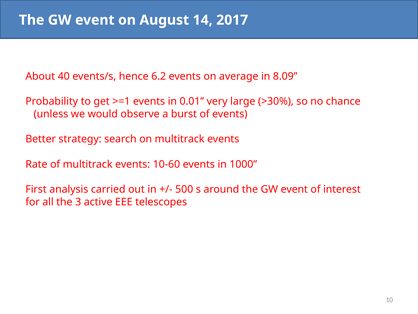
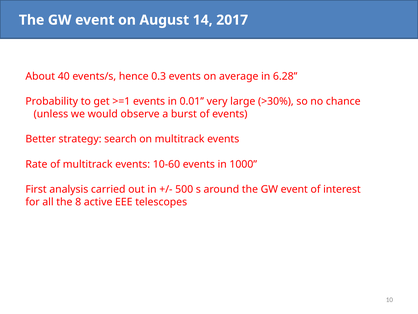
6.2: 6.2 -> 0.3 (159, 76)
8.09: 8.09 -> 6.28 (285, 76)
3: 3 -> 8 (78, 202)
